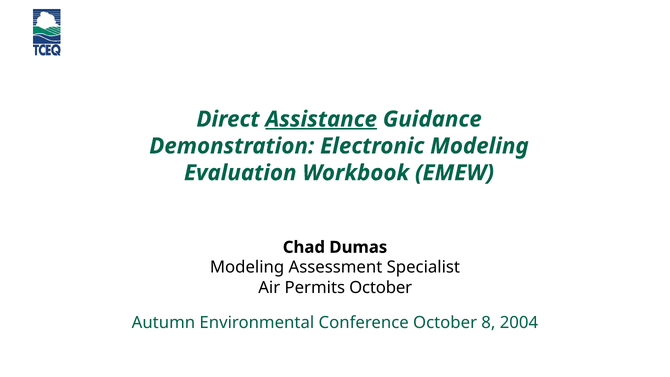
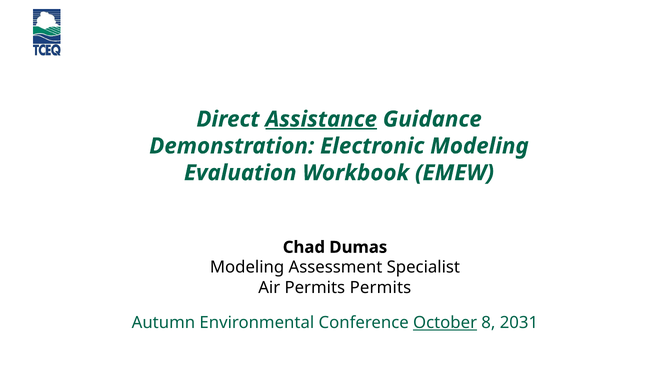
Permits October: October -> Permits (380, 287)
October underline: none -> present (445, 323)
2004: 2004 -> 2031 (519, 323)
